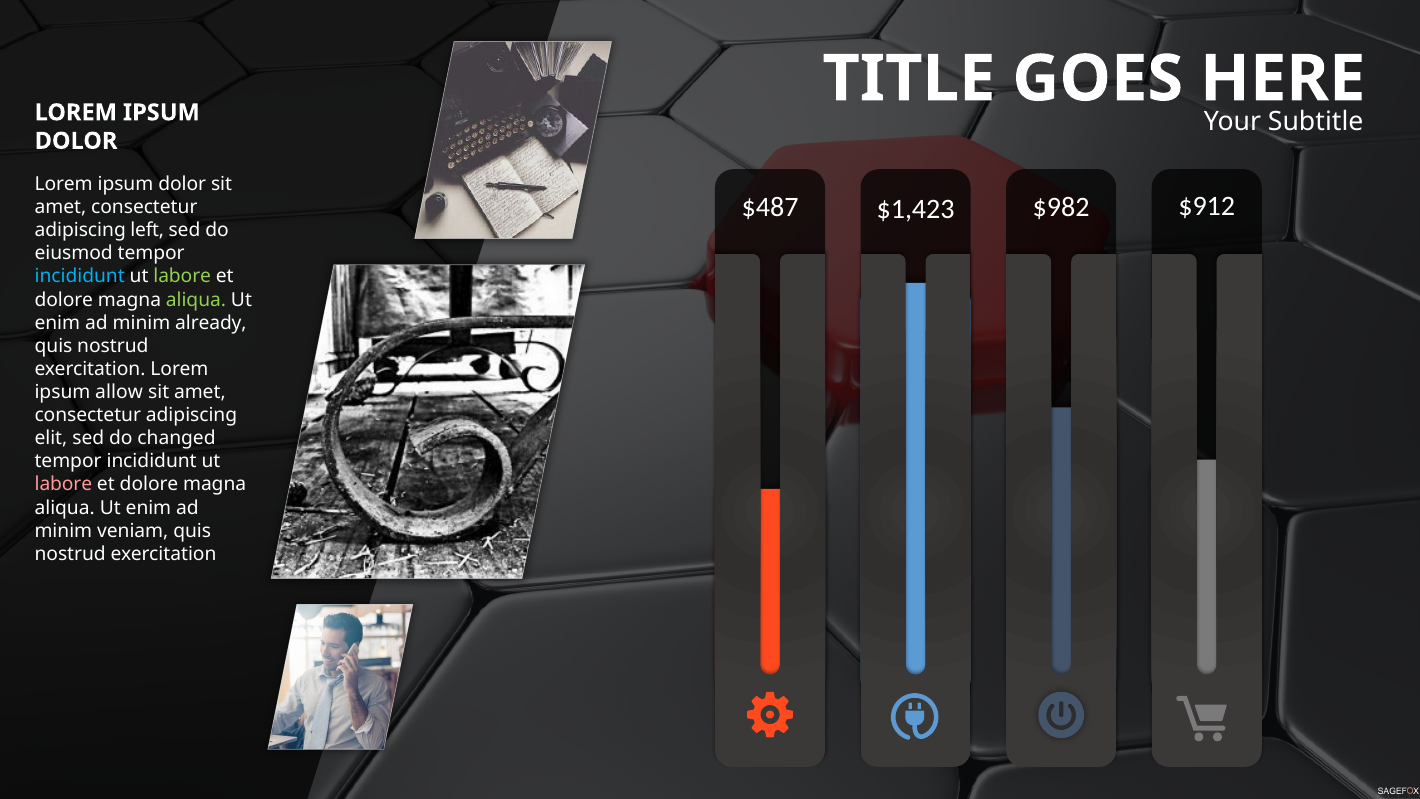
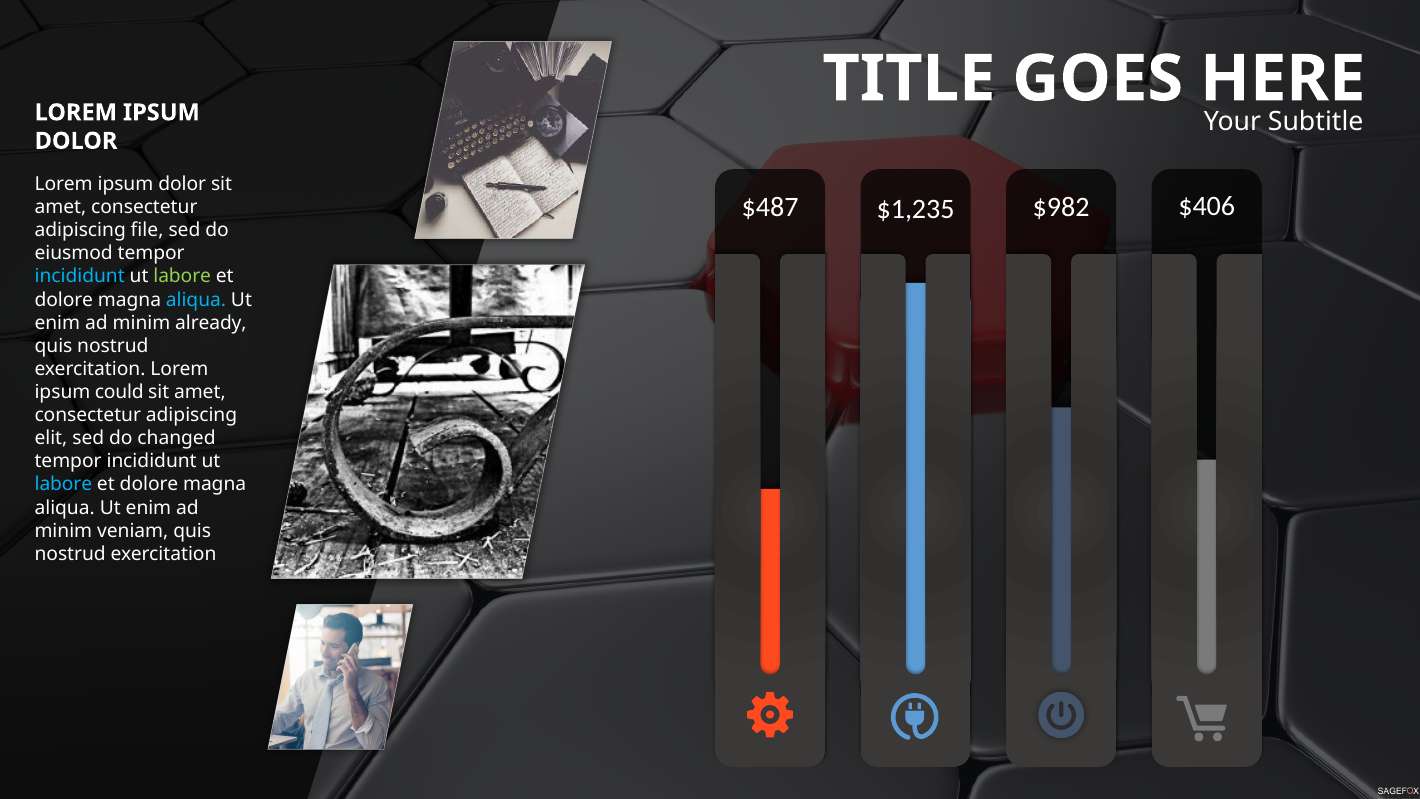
$1,423: $1,423 -> $1,235 (916, 209)
$912: $912 -> $406 (1207, 206)
left: left -> file (147, 230)
aliqua colour: light green -> light blue (196, 300)
allow: allow -> could (119, 392)
labore colour: pink -> light blue (63, 484)
